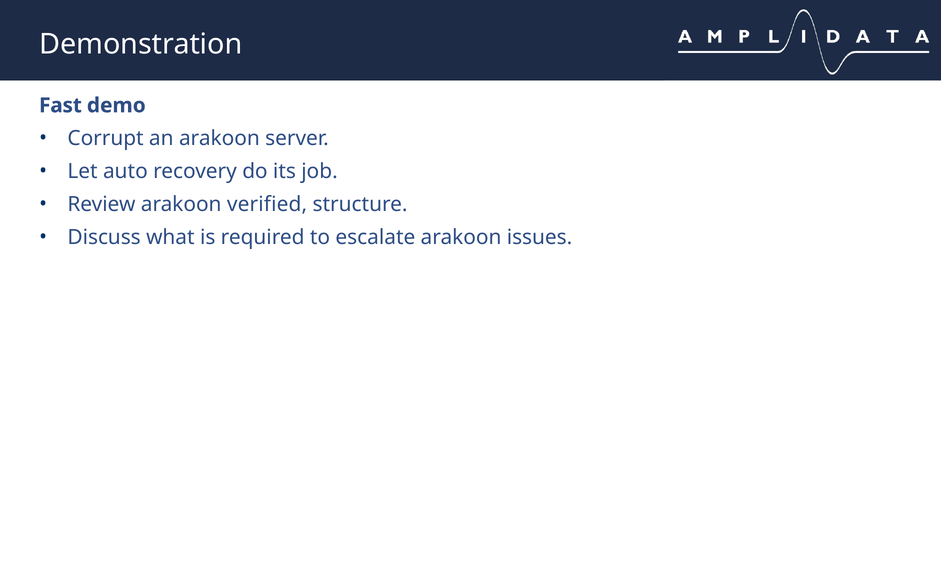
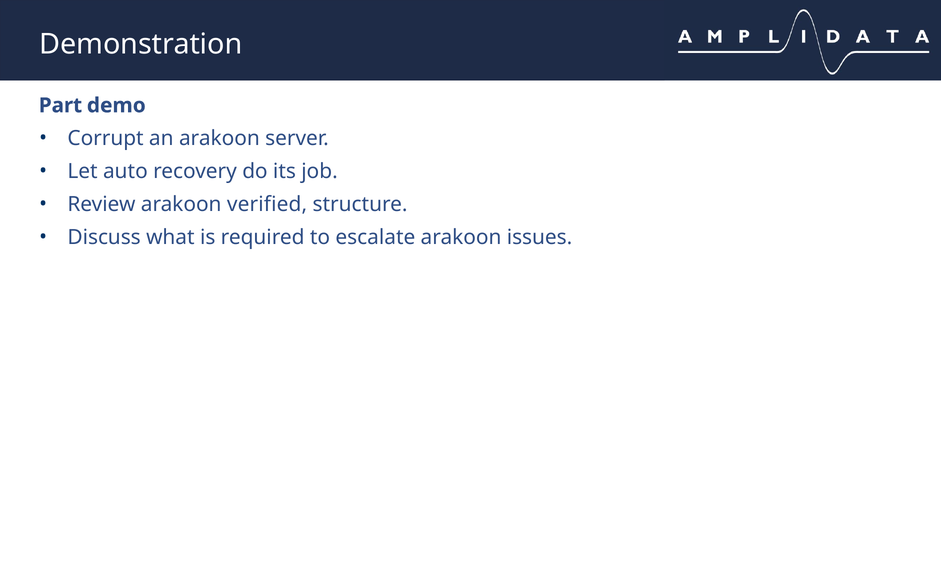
Fast: Fast -> Part (60, 105)
